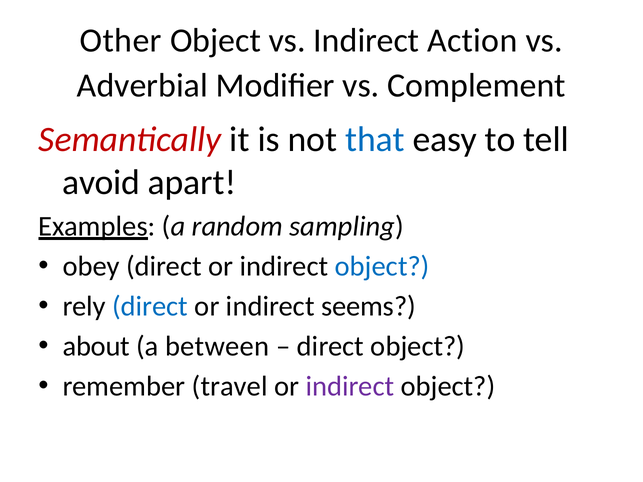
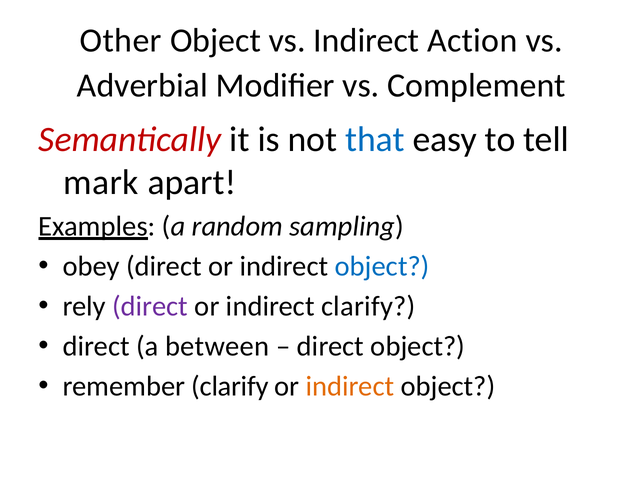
avoid: avoid -> mark (101, 182)
direct colour: blue -> purple (150, 306)
indirect seems: seems -> clarify (368, 306)
about: about -> direct (96, 346)
remember travel: travel -> clarify (230, 386)
indirect colour: purple -> orange (350, 386)
